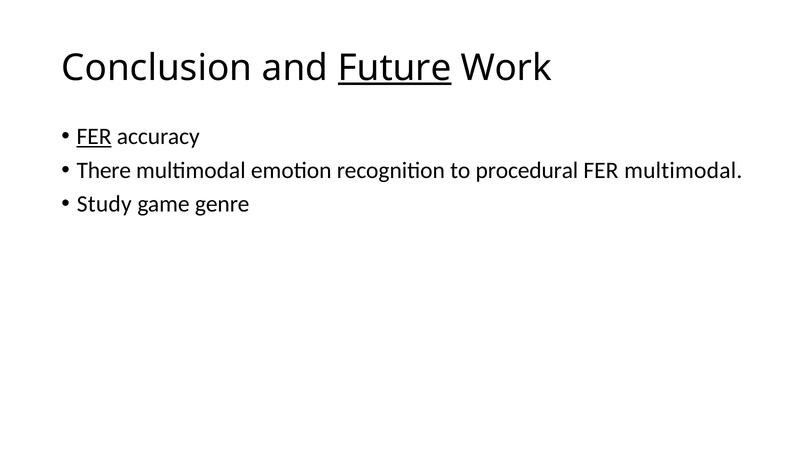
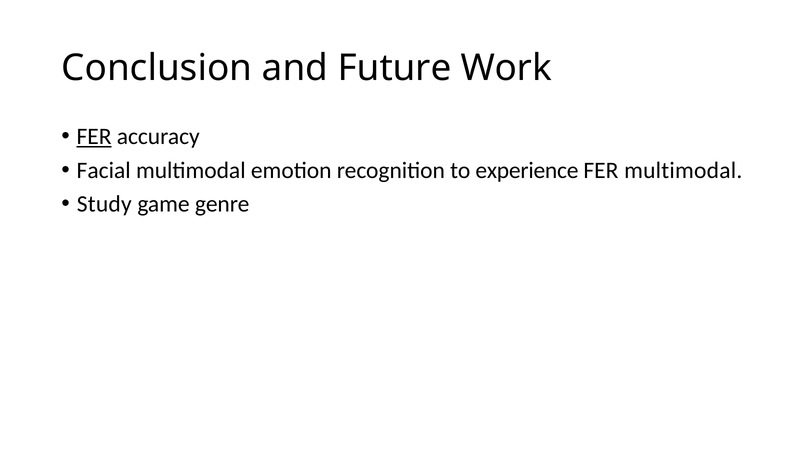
Future underline: present -> none (395, 68)
There: There -> Facial (104, 170)
procedural: procedural -> experience (527, 170)
